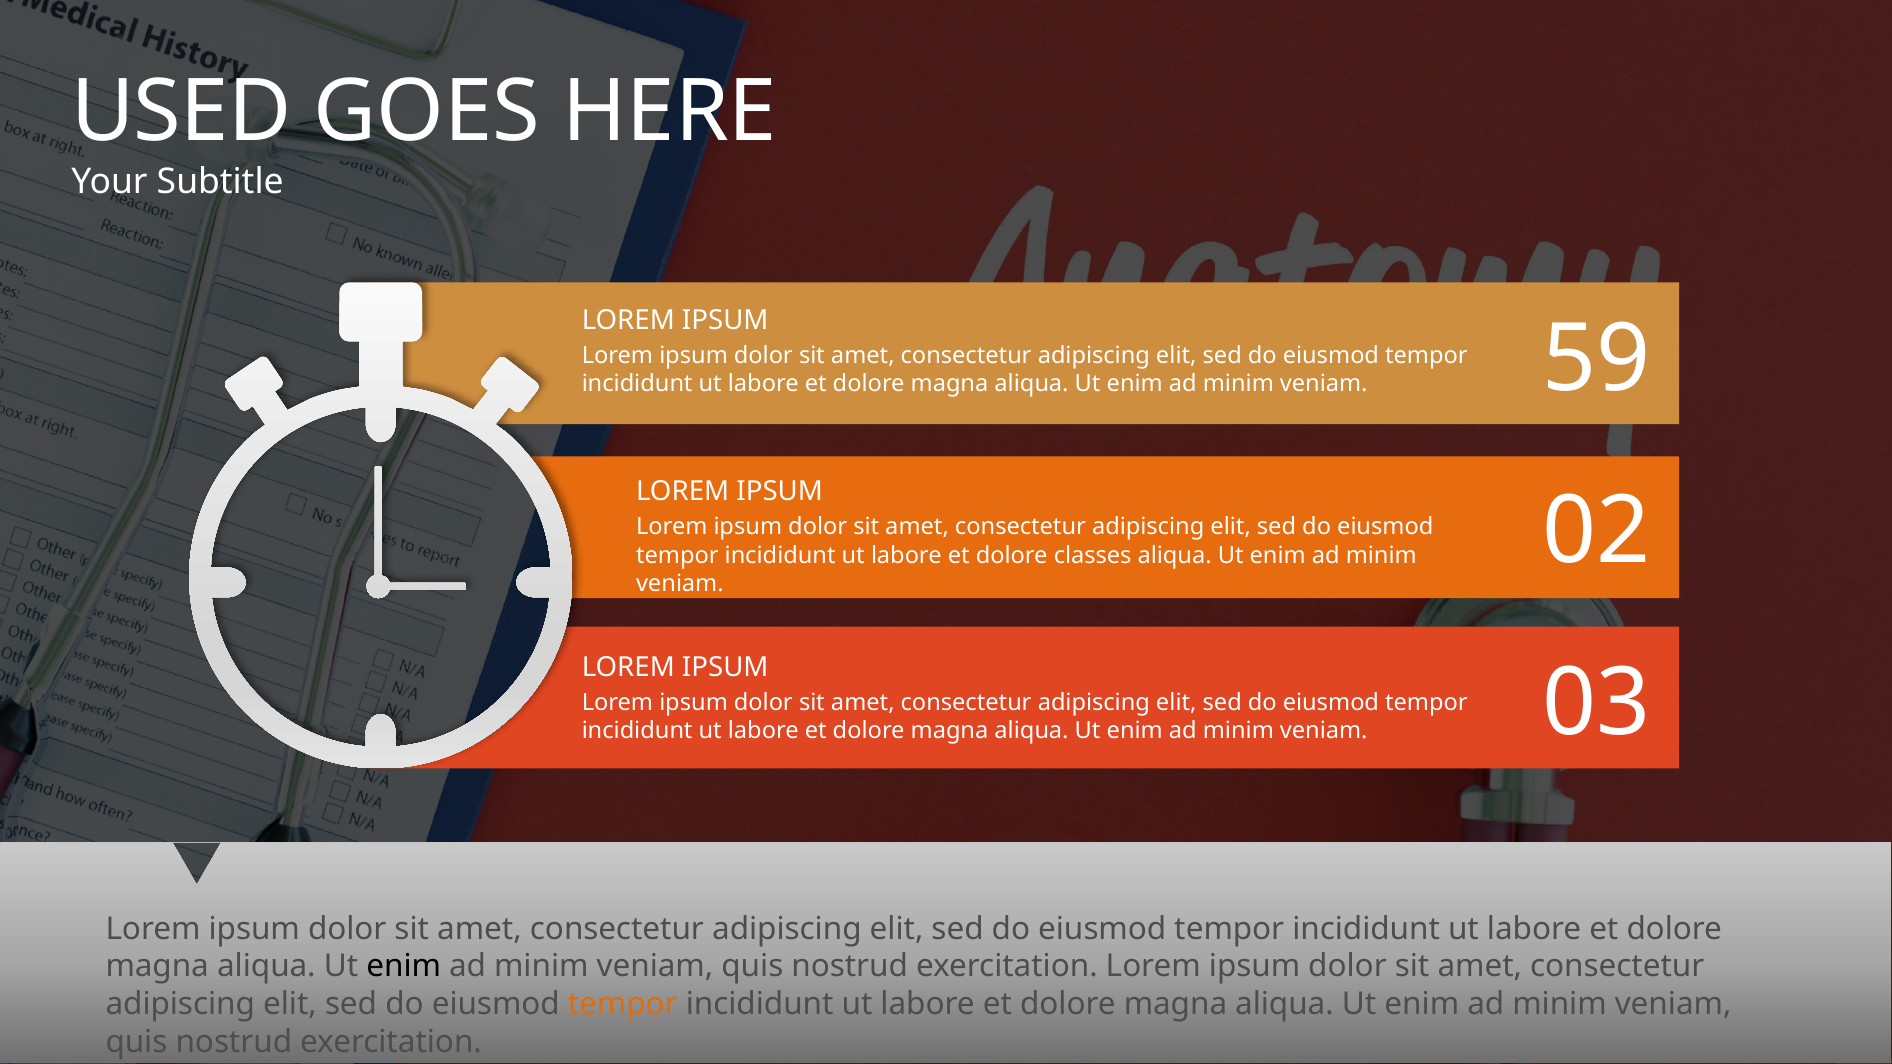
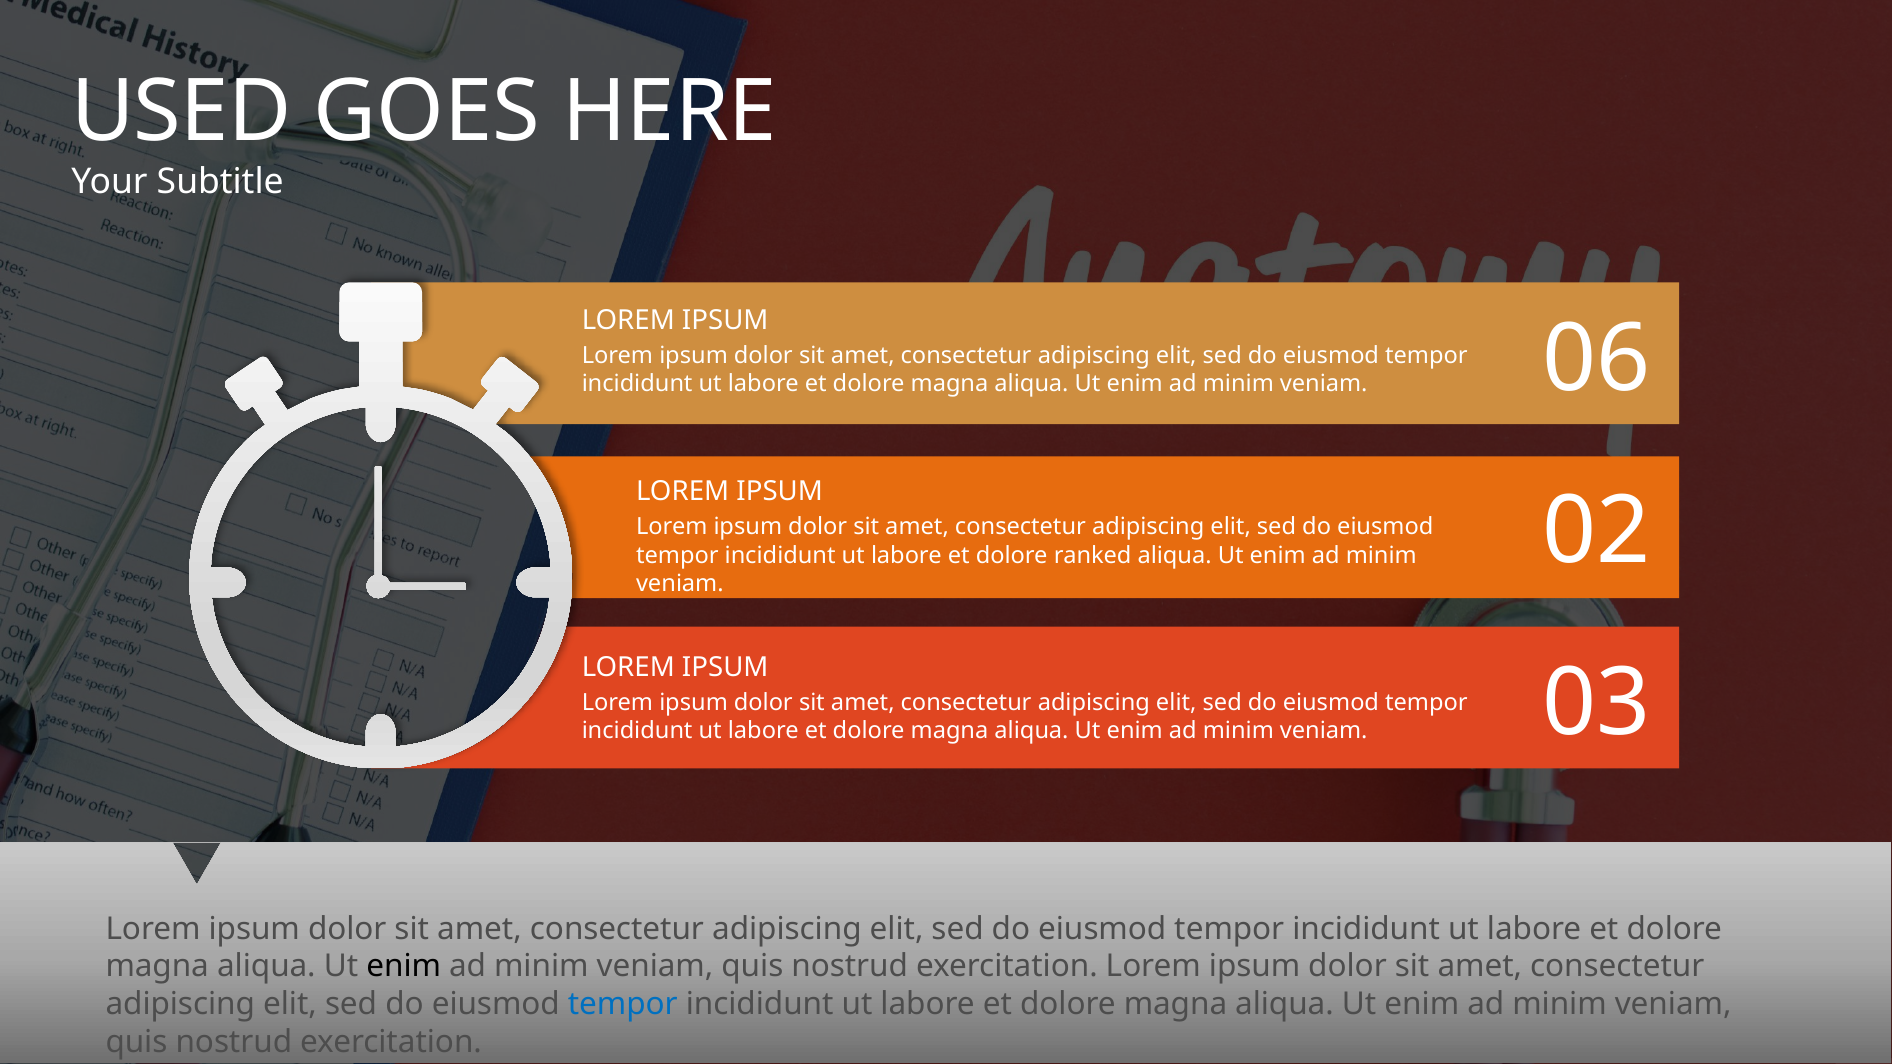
59: 59 -> 06 (1597, 359)
classes: classes -> ranked (1093, 556)
tempor colour: orange -> blue (623, 1004)
